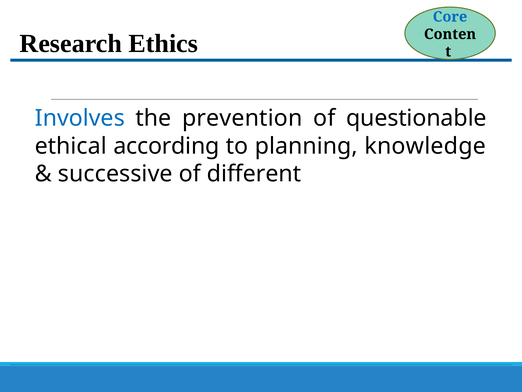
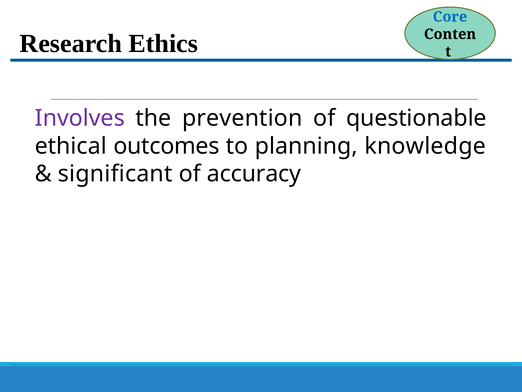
Involves colour: blue -> purple (80, 118)
according: according -> outcomes (166, 146)
successive: successive -> significant (115, 174)
different: different -> accuracy (254, 174)
